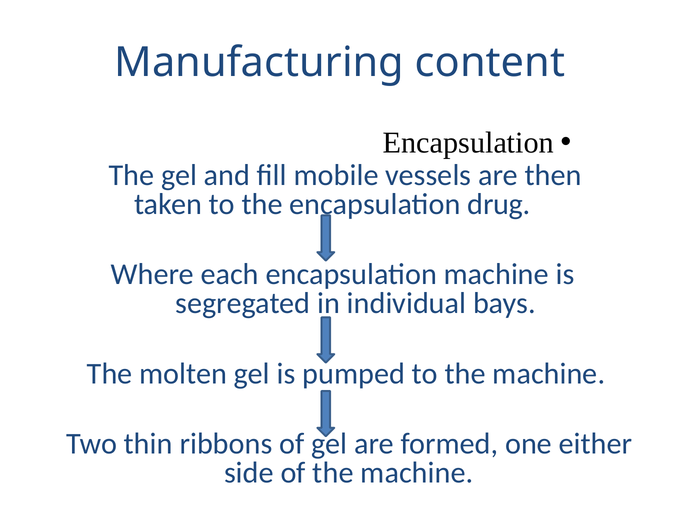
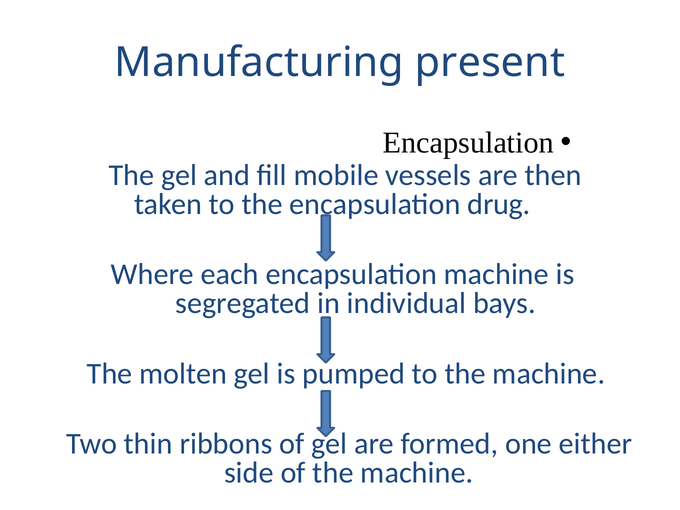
content: content -> present (490, 62)
